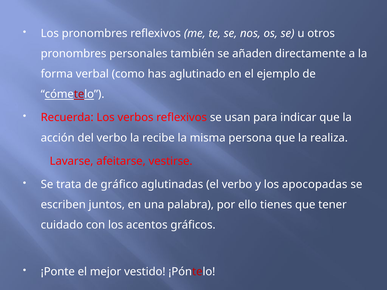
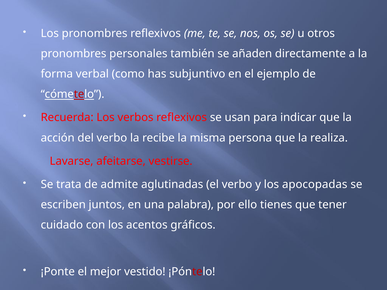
aglutinado: aglutinado -> subjuntivo (197, 74)
gráfico: gráfico -> admite (119, 185)
